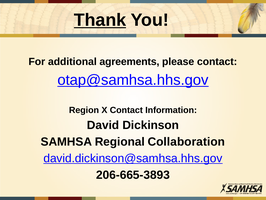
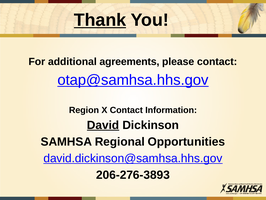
David underline: none -> present (103, 125)
Collaboration: Collaboration -> Opportunities (186, 141)
206-665-3893: 206-665-3893 -> 206-276-3893 (133, 174)
